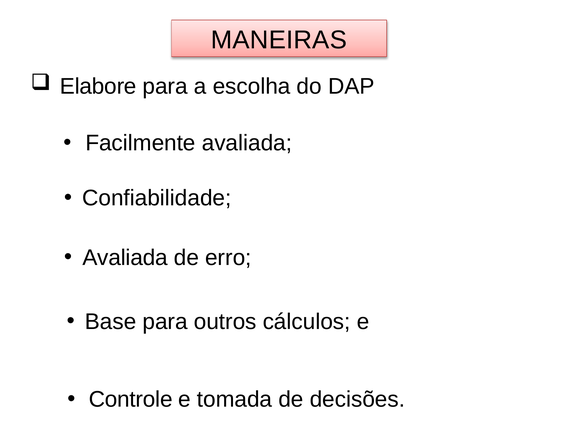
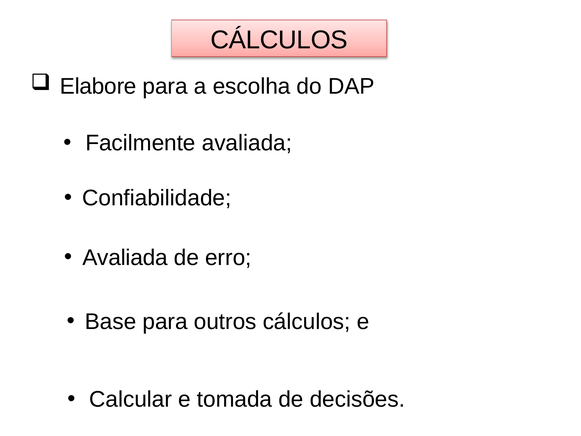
MANEIRAS: MANEIRAS -> CÁLCULOS (279, 40)
Controle: Controle -> Calcular (131, 399)
